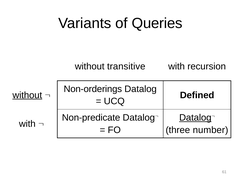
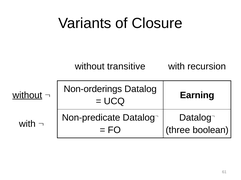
Queries: Queries -> Closure (157, 23)
Defined: Defined -> Earning (197, 96)
Datalog underline: present -> none (195, 118)
number: number -> boolean (211, 130)
